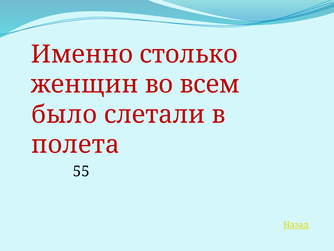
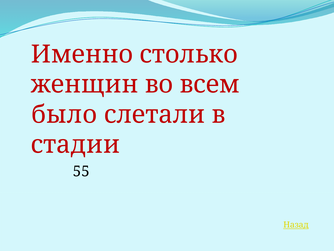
полета: полета -> стадии (75, 144)
